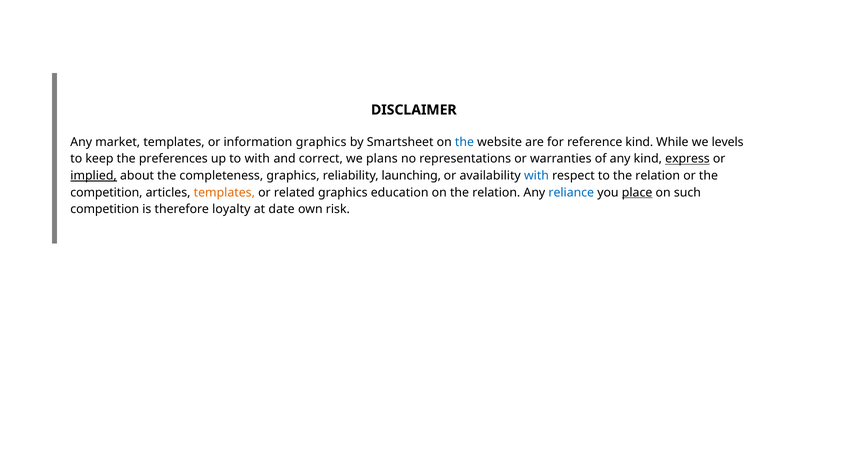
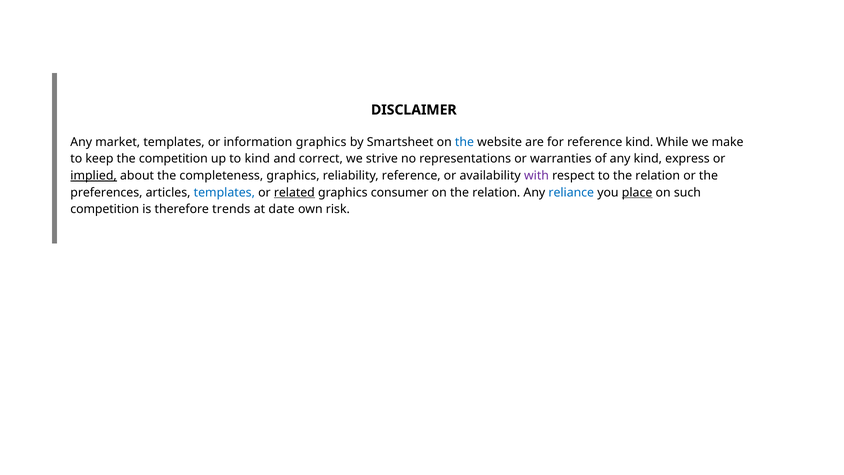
levels: levels -> make (728, 142)
the preferences: preferences -> competition (173, 159)
to with: with -> kind (257, 159)
plans: plans -> strive (382, 159)
express underline: present -> none (687, 159)
reliability launching: launching -> reference (411, 176)
with colour: blue -> purple (536, 176)
competition: competition -> preferences (106, 192)
templates colour: orange -> blue (224, 192)
related underline: none -> present (294, 192)
education: education -> consumer (400, 192)
loyalty: loyalty -> trends (231, 209)
